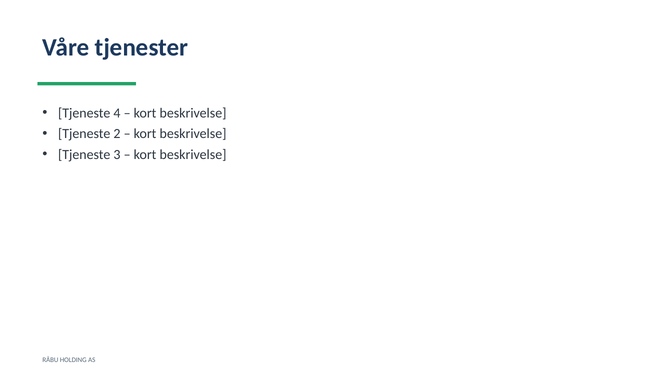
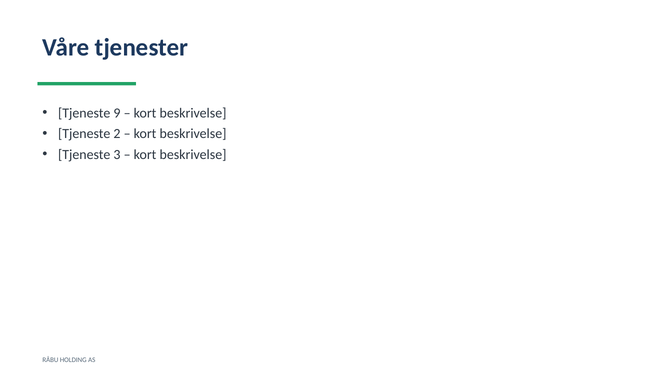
4: 4 -> 9 (117, 113)
